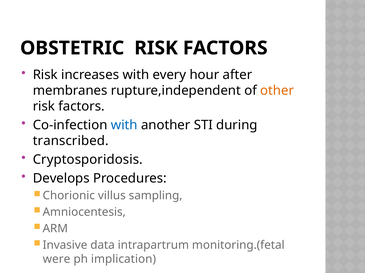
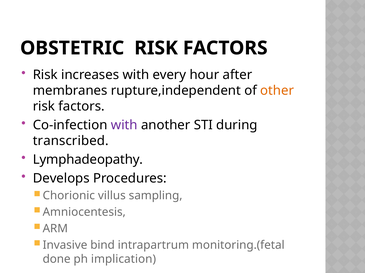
with colour: blue -> purple (124, 125)
Cryptosporidosis: Cryptosporidosis -> Lymphadeopathy (88, 160)
data: data -> bind (103, 246)
were: were -> done (57, 260)
